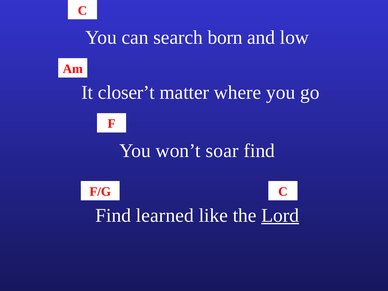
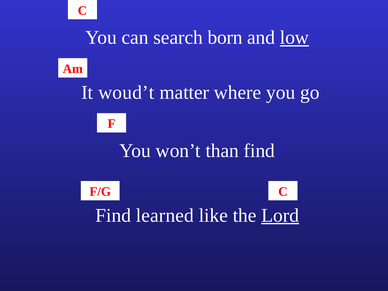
low underline: none -> present (294, 38)
closer’t: closer’t -> woud’t (126, 92)
soar: soar -> than (222, 151)
